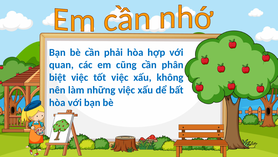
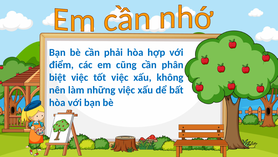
quan: quan -> điểm (61, 65)
